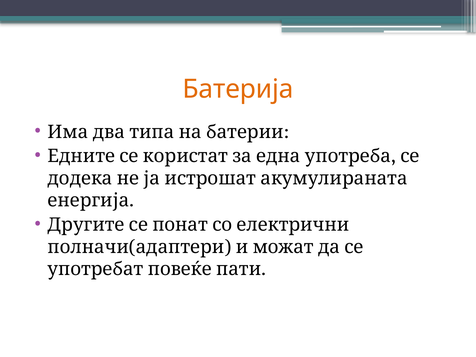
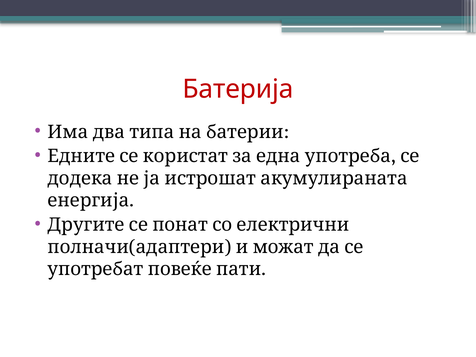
Батерија colour: orange -> red (238, 89)
